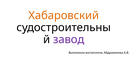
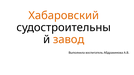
завод colour: purple -> orange (69, 40)
